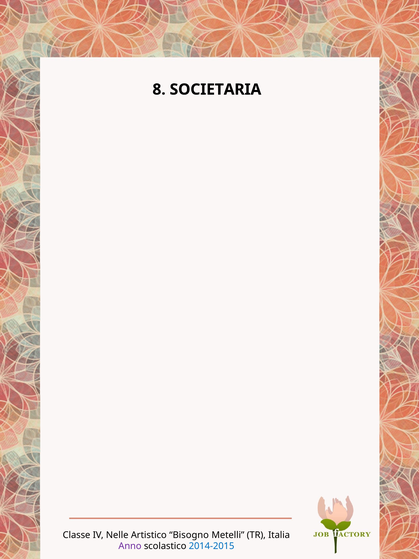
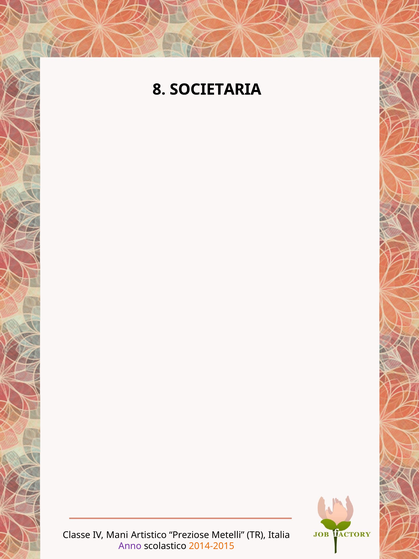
Nelle: Nelle -> Mani (117, 535)
Bisogno: Bisogno -> Preziose (189, 535)
2014-2015 colour: blue -> orange (212, 546)
